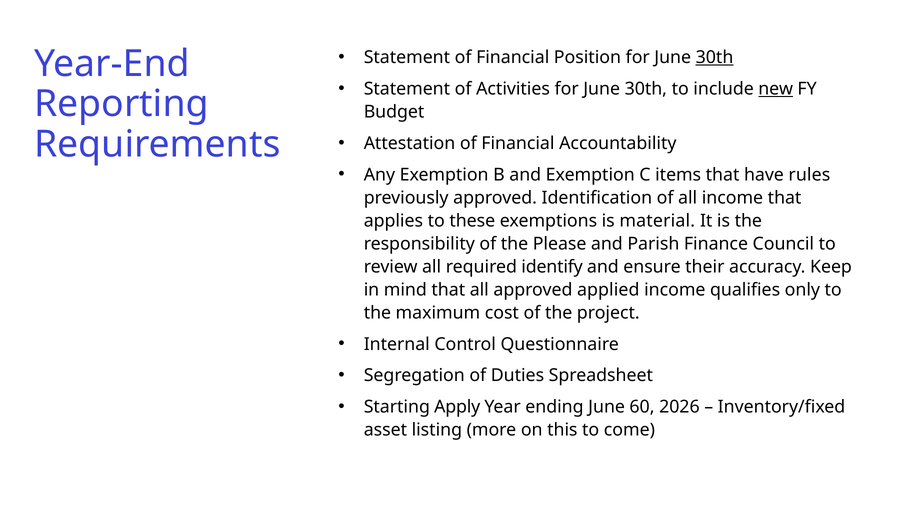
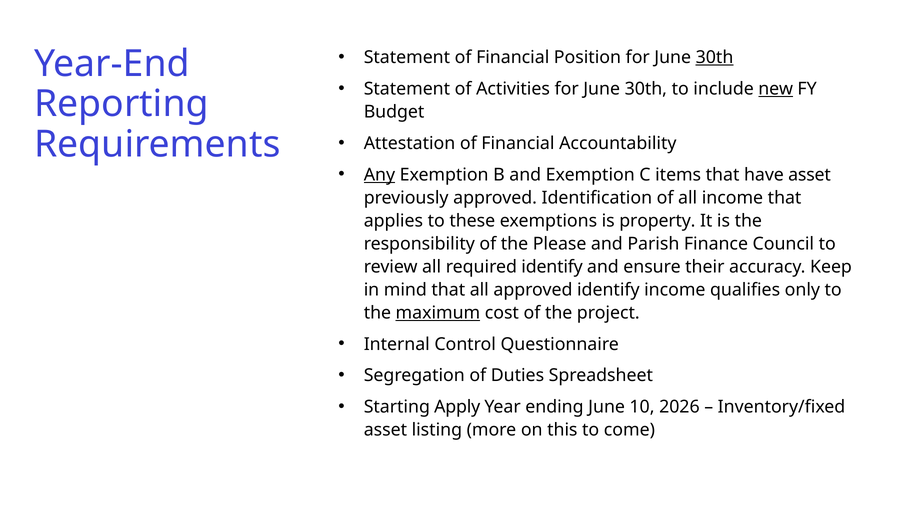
Any underline: none -> present (379, 175)
have rules: rules -> asset (810, 175)
material: material -> property (657, 221)
approved applied: applied -> identify (608, 290)
maximum underline: none -> present (438, 313)
60: 60 -> 10 (642, 407)
